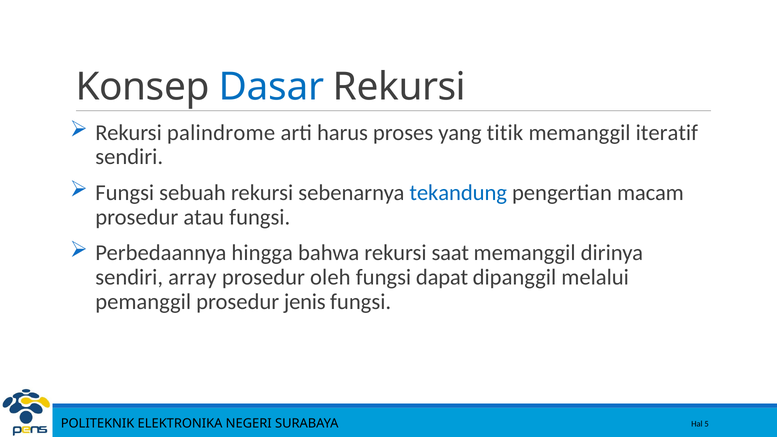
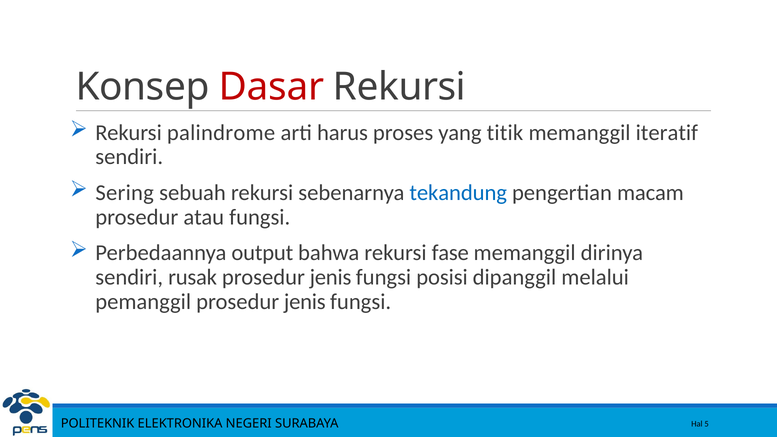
Dasar colour: blue -> red (271, 87)
Fungsi: Fungsi -> Sering (125, 193)
hingga: hingga -> output (262, 253)
saat: saat -> fase (450, 253)
array: array -> rusak (193, 277)
oleh: oleh -> jenis (331, 277)
dapat: dapat -> posisi (442, 277)
